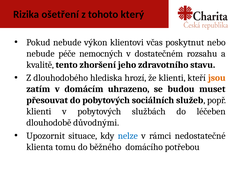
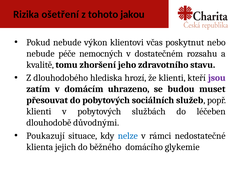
který: který -> jakou (132, 14)
tento: tento -> tomu (67, 65)
jsou colour: orange -> purple (217, 78)
Upozornit: Upozornit -> Poukazují (46, 136)
tomu: tomu -> jejich (66, 147)
potřebou: potřebou -> glykemie (182, 147)
